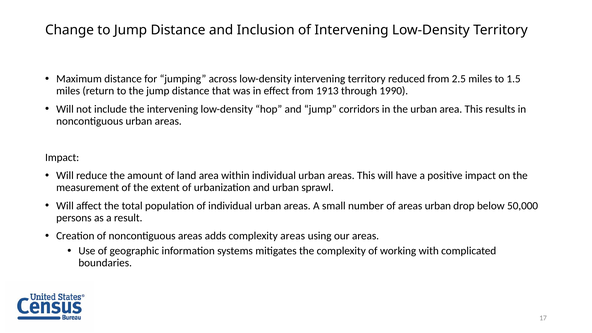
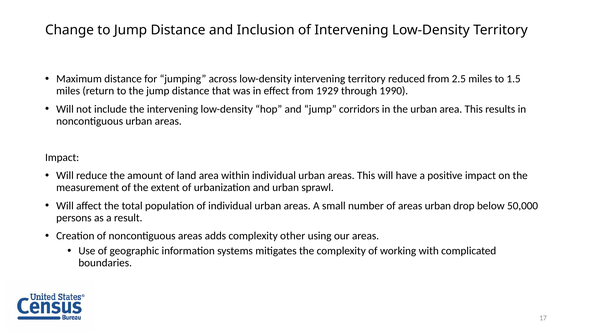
1913: 1913 -> 1929 (327, 91)
complexity areas: areas -> other (293, 236)
